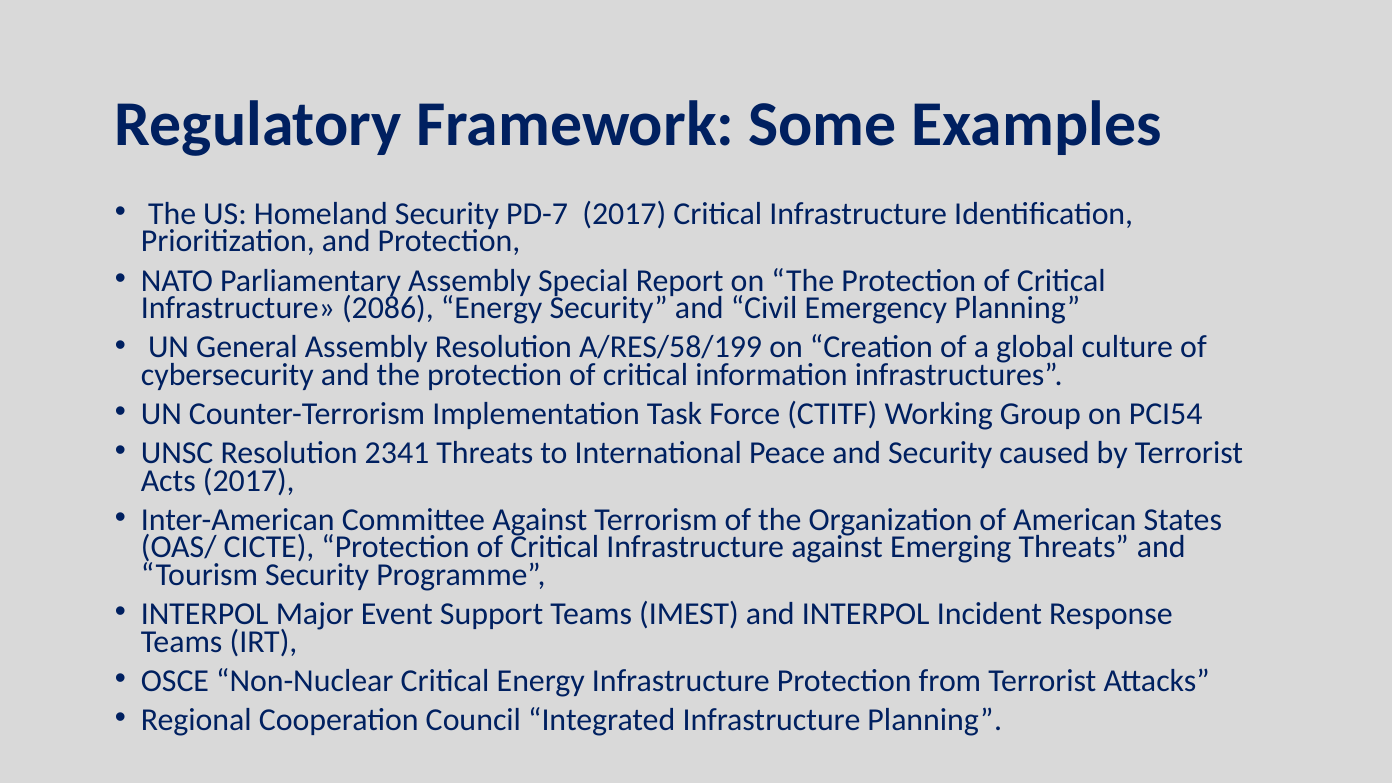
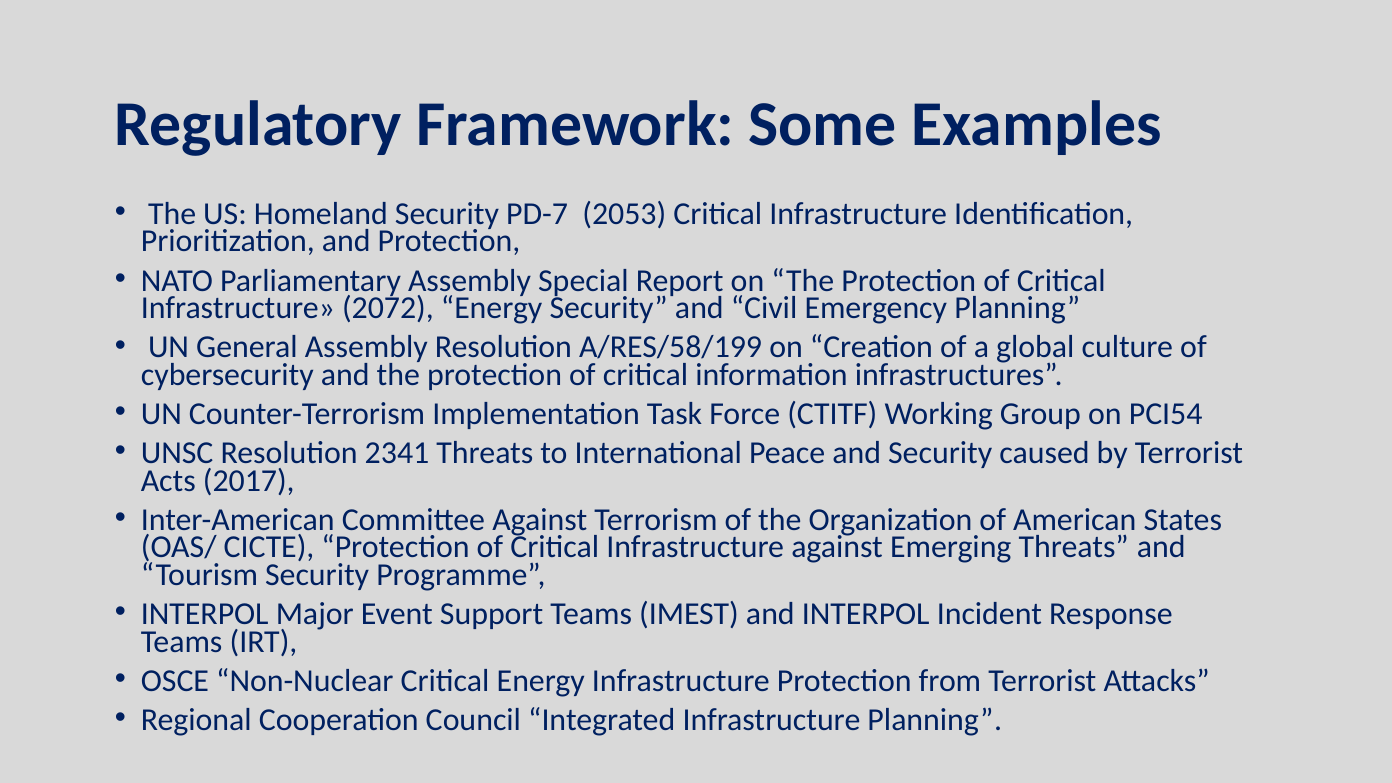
PD-7 2017: 2017 -> 2053 (624, 214)
2086: 2086 -> 2072 (388, 308)
